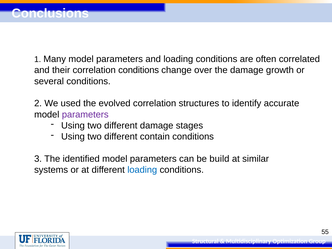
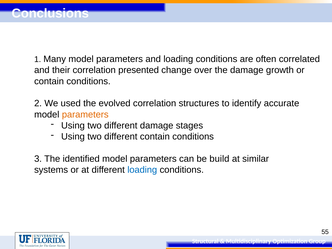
correlation conditions: conditions -> presented (139, 70)
several: several -> contain (49, 81)
parameters colour: purple -> orange (85, 114)
